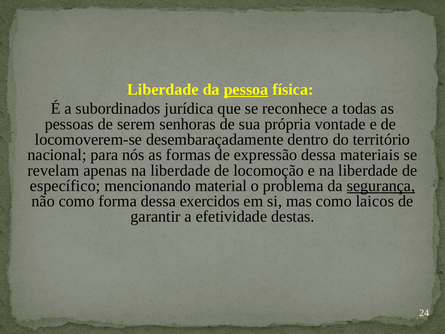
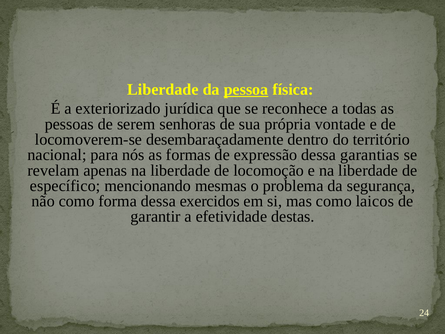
subordinados: subordinados -> exteriorizado (118, 109)
materiais: materiais -> garantias (370, 155)
material: material -> mesmas (221, 186)
segurança underline: present -> none (381, 186)
